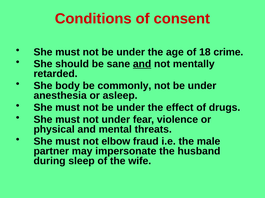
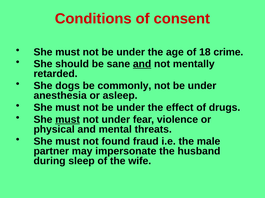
body: body -> dogs (68, 86)
must underline: none -> present (68, 120)
elbow: elbow -> found (116, 142)
